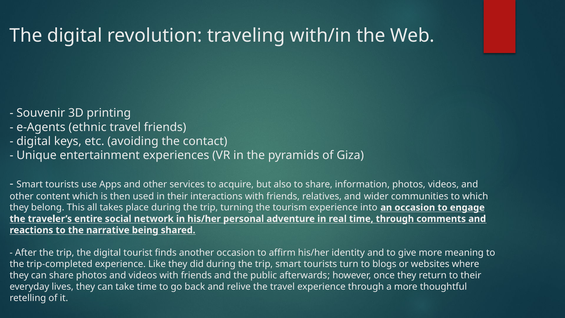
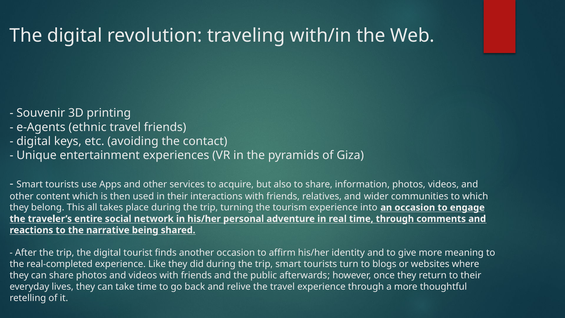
trip-completed: trip-completed -> real-completed (60, 264)
